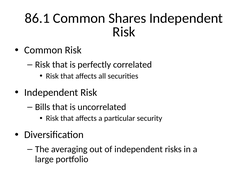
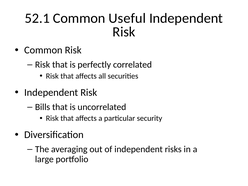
86.1: 86.1 -> 52.1 (37, 18)
Shares: Shares -> Useful (127, 18)
